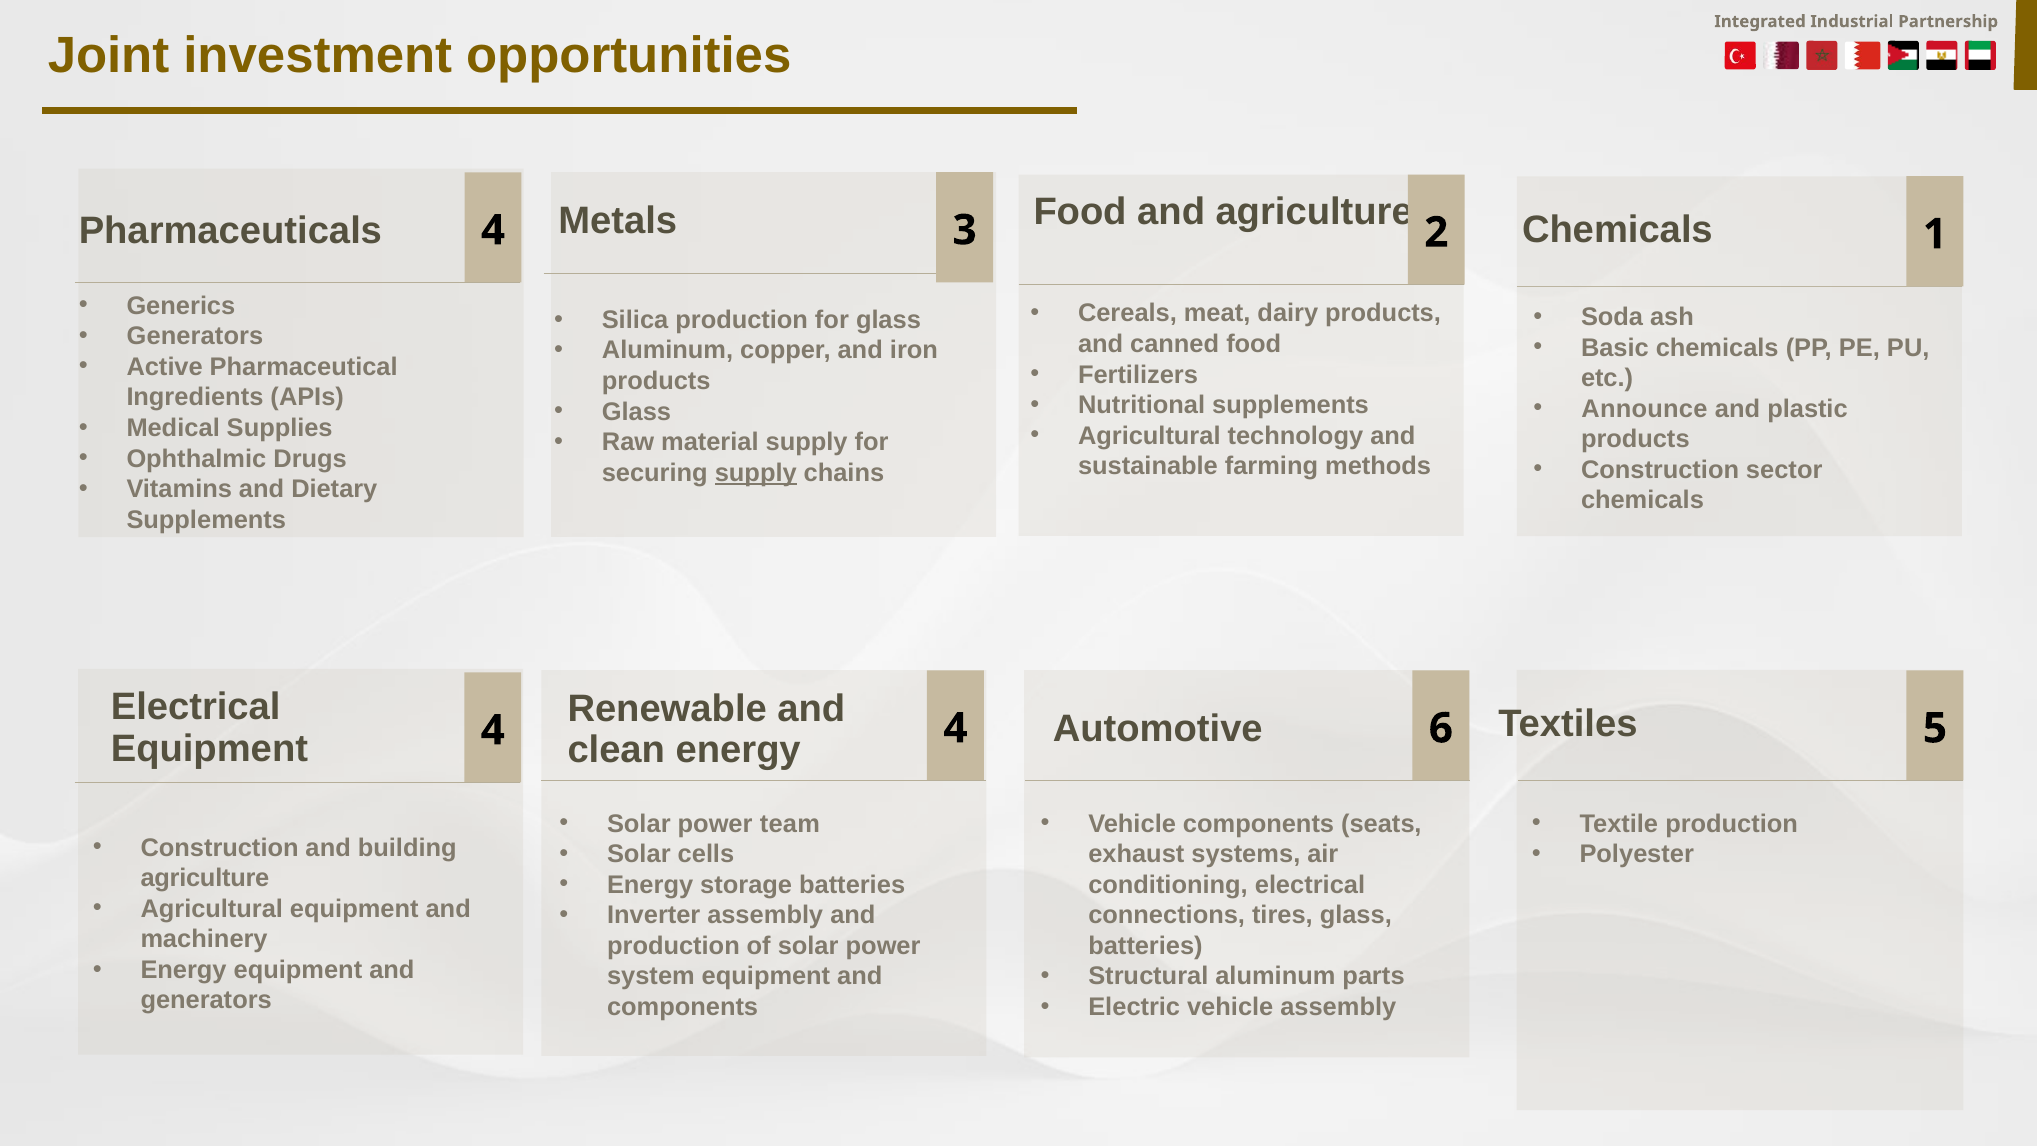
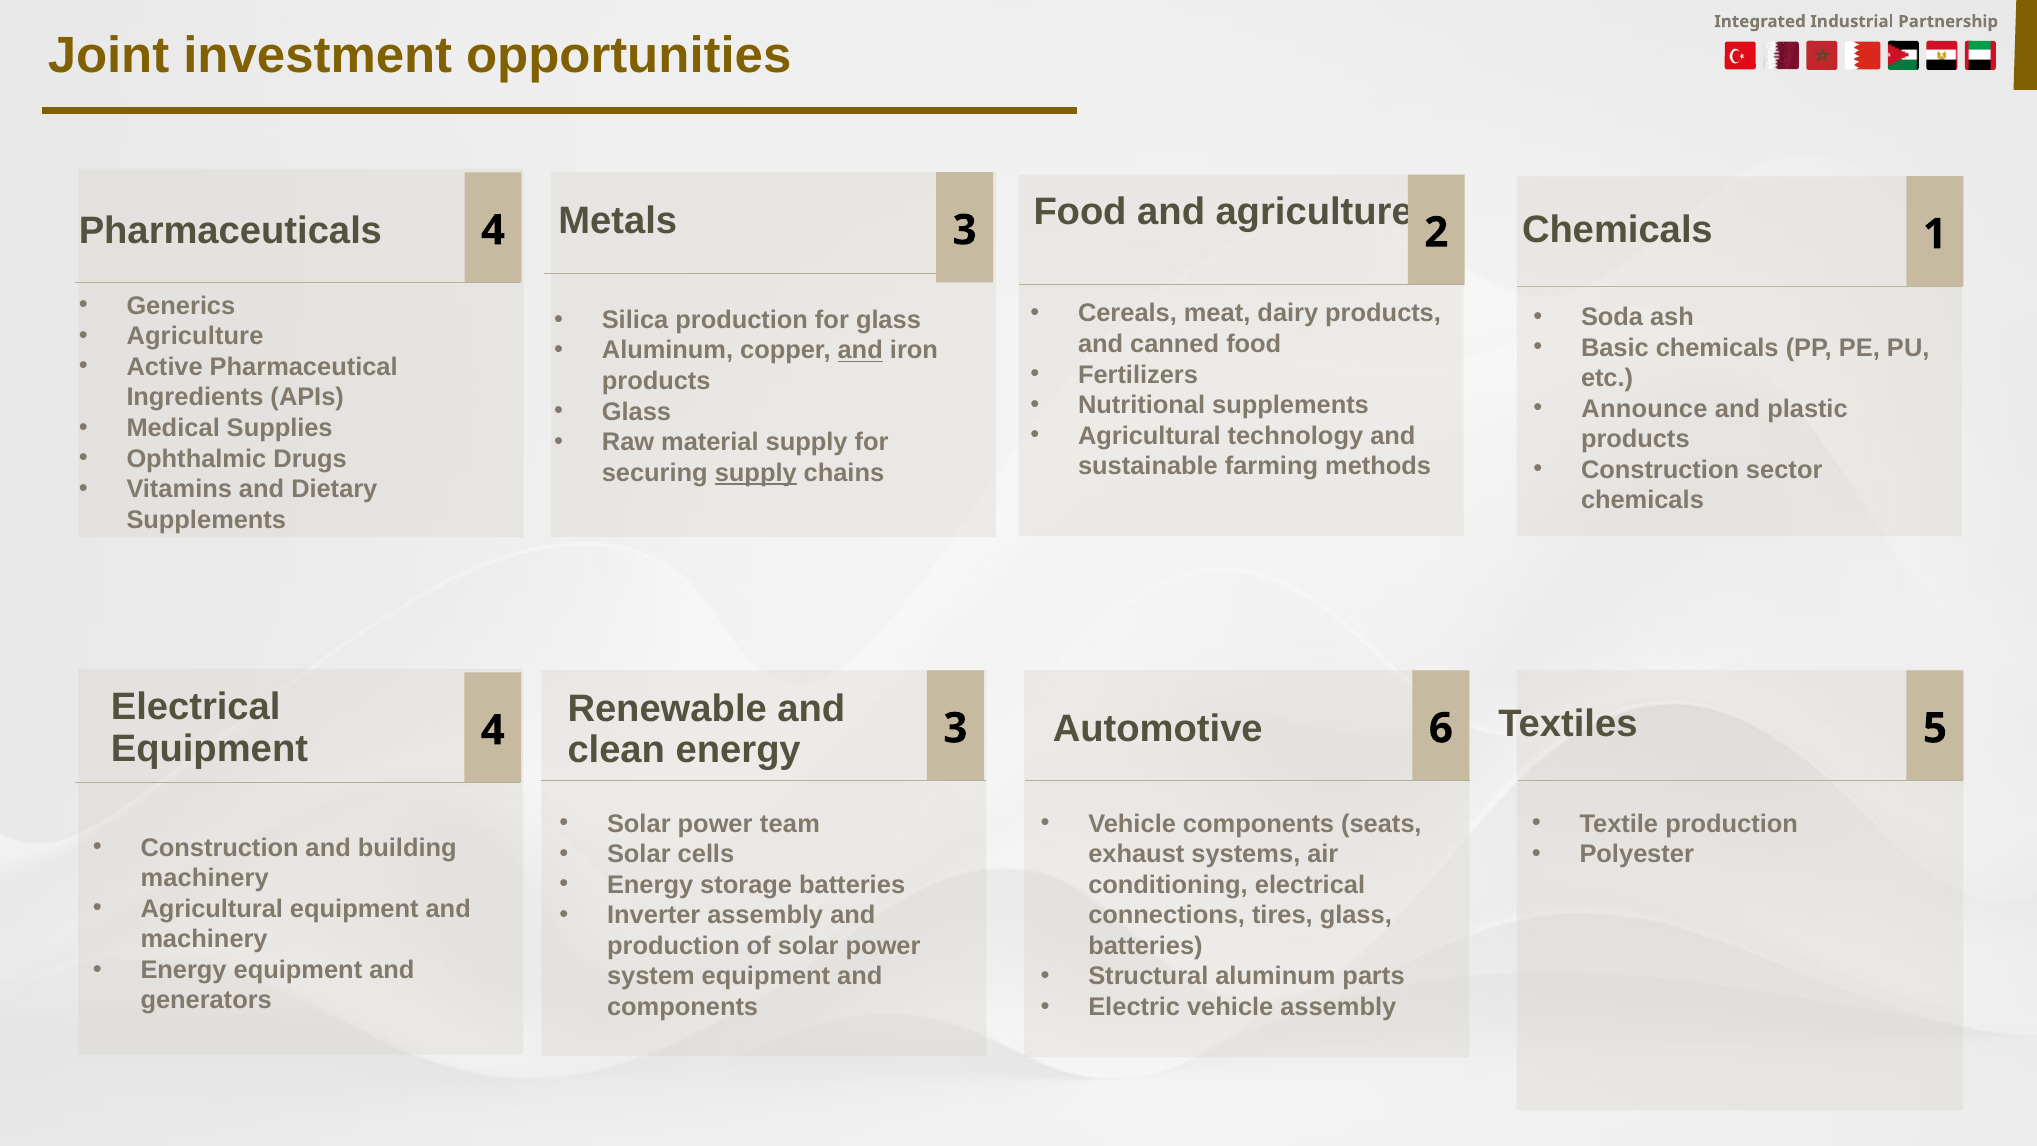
Generators: Generators -> Agriculture (195, 336)
and underline: none -> present (860, 351)
energy 4: 4 -> 3 (955, 728)
agriculture: agriculture -> machinery (205, 878)
